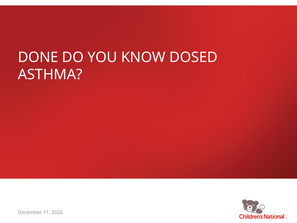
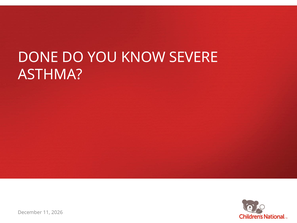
DOSED: DOSED -> SEVERE (194, 57)
